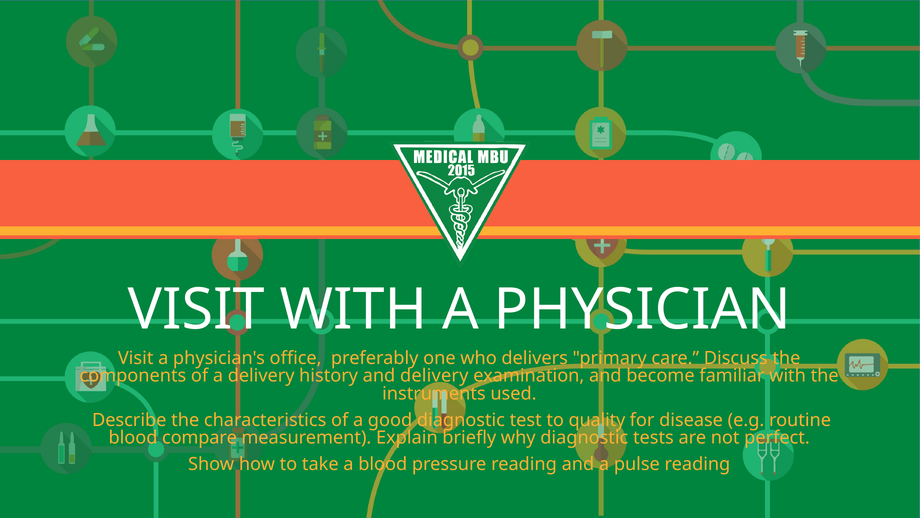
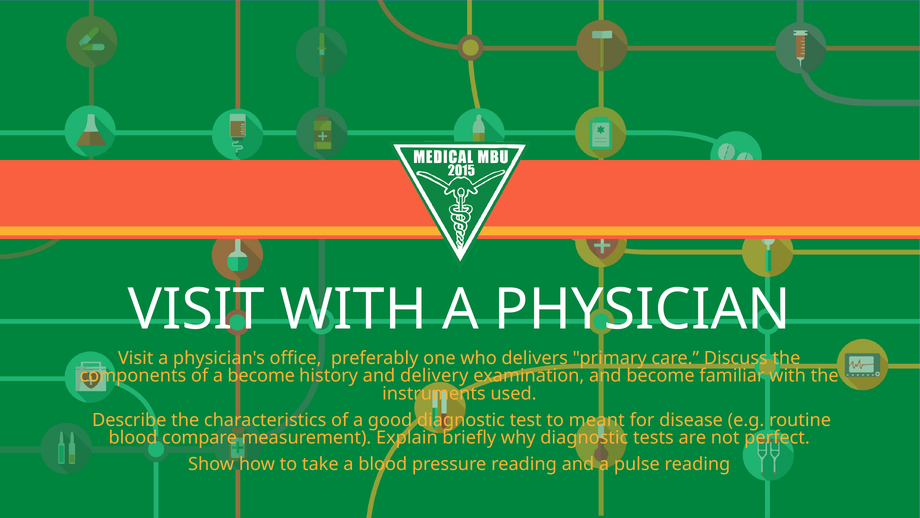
a delivery: delivery -> become (261, 376)
quality: quality -> meant (597, 420)
